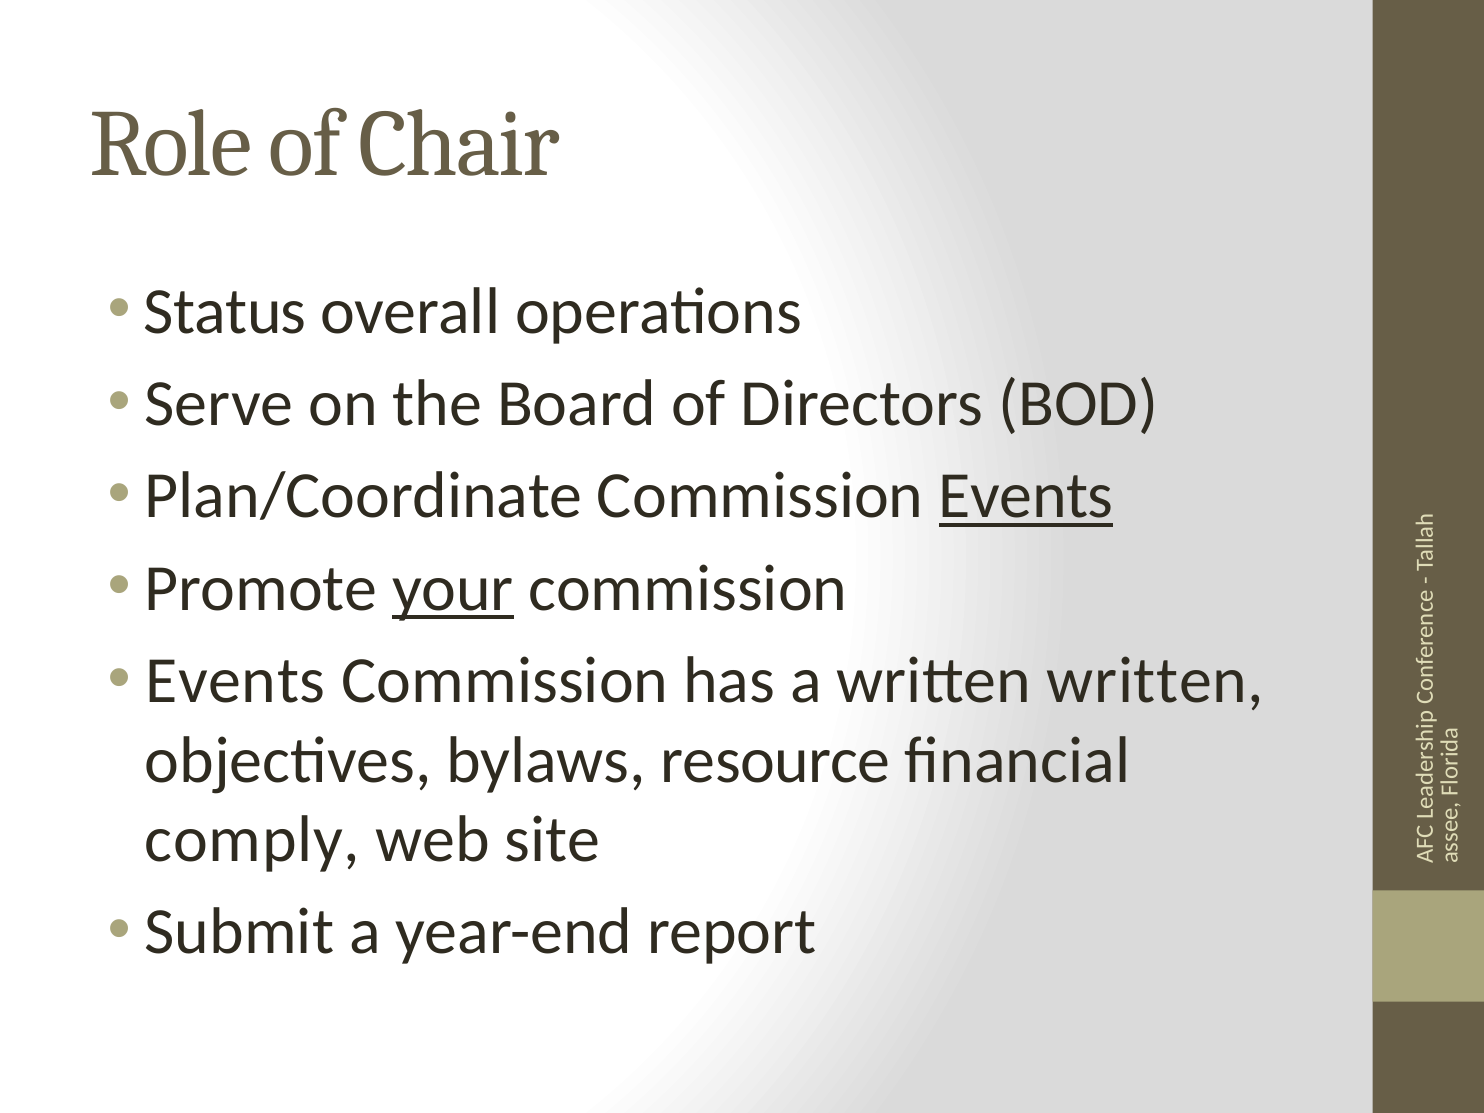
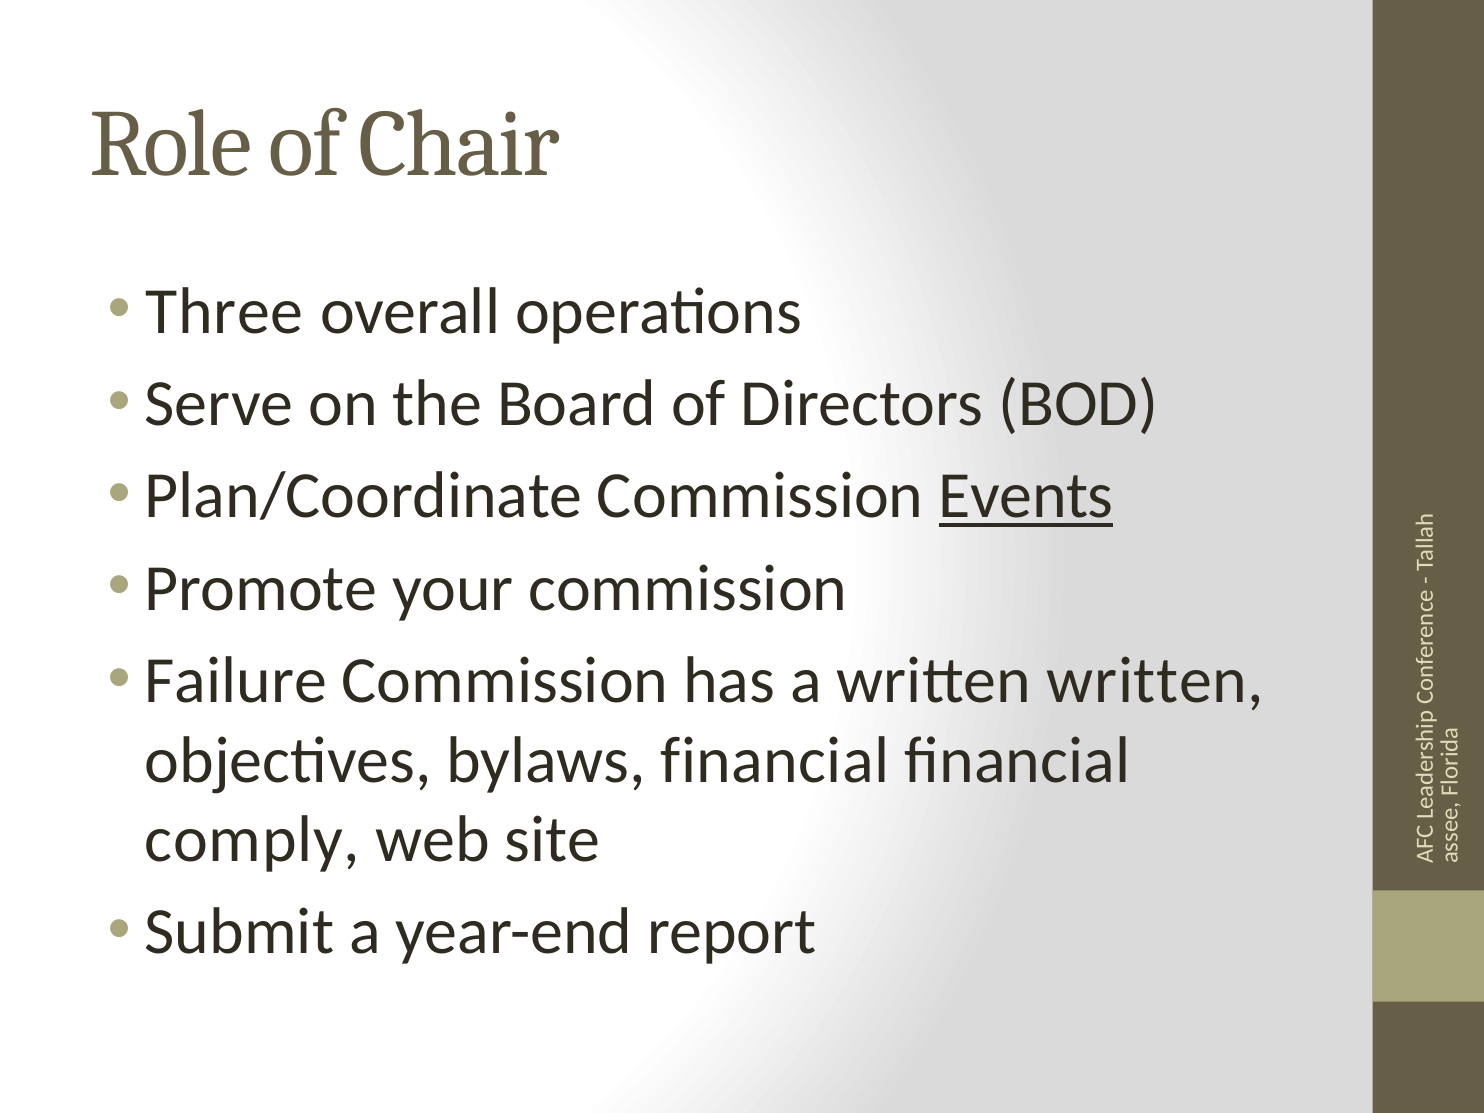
Status: Status -> Three (225, 311)
your underline: present -> none (453, 589)
Events: Events -> Failure (236, 681)
bylaws resource: resource -> financial (775, 760)
